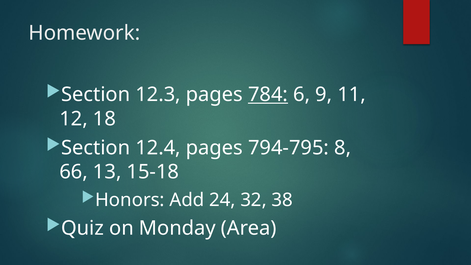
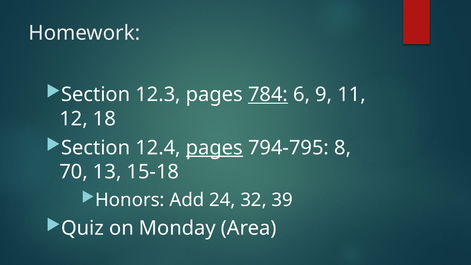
pages underline: none -> present (214, 148)
66: 66 -> 70 (74, 172)
38: 38 -> 39 (282, 200)
